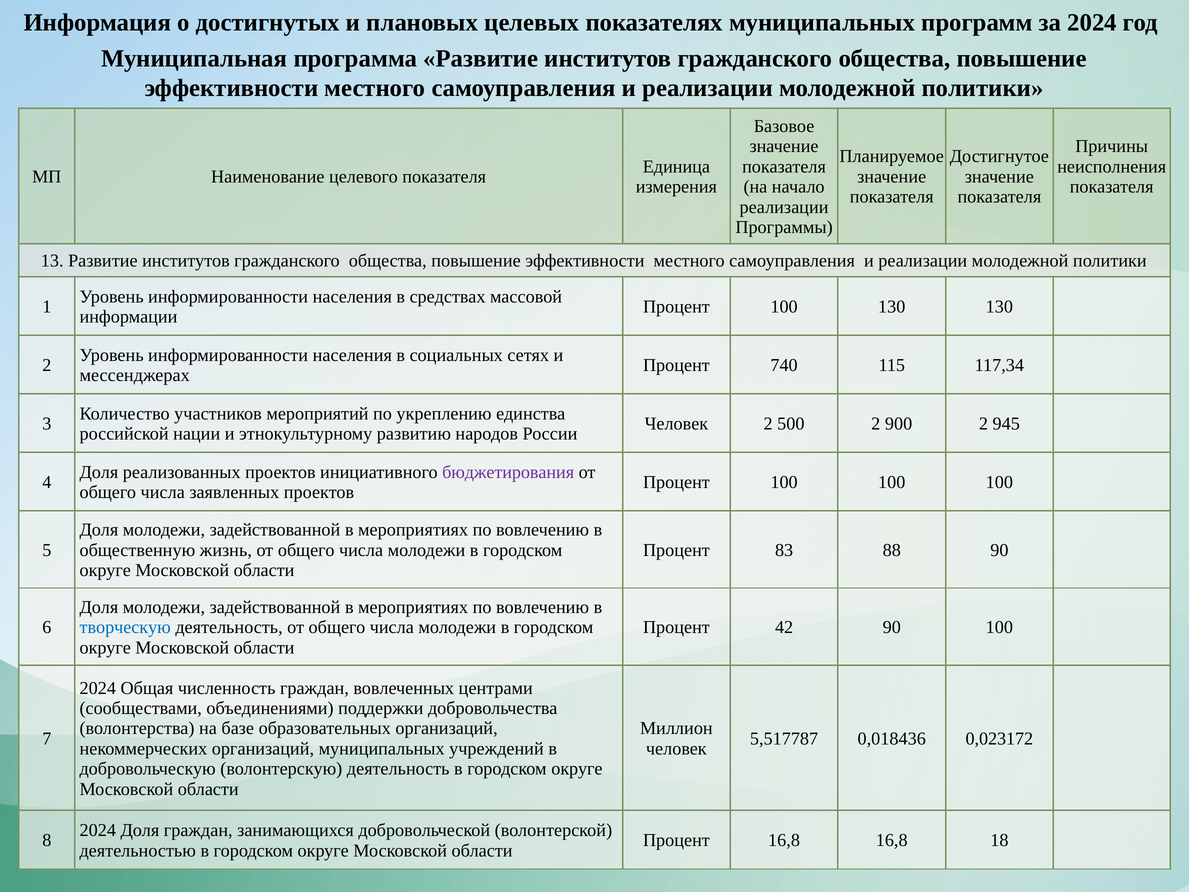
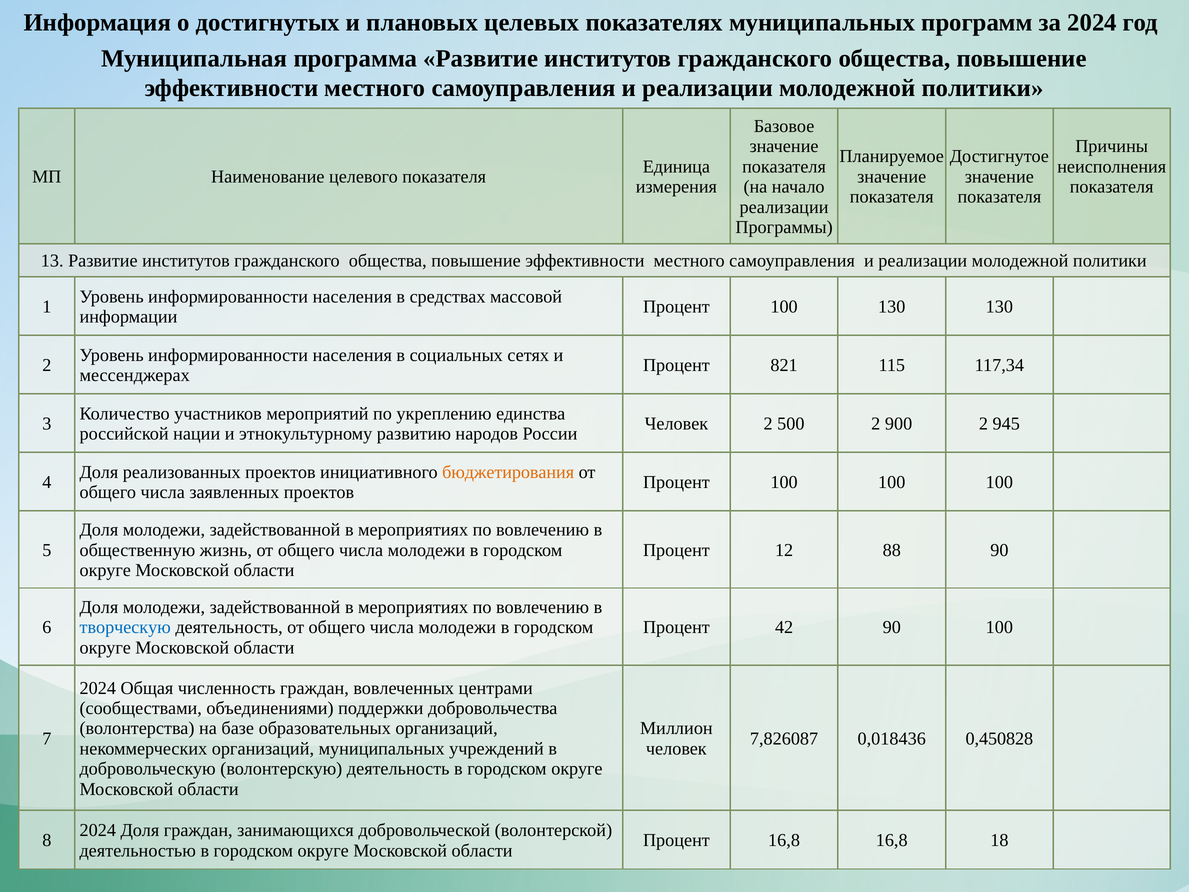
740: 740 -> 821 (784, 365)
бюджетирования colour: purple -> orange (508, 472)
83: 83 -> 12 (784, 550)
5,517787: 5,517787 -> 7,826087 (784, 738)
0,023172: 0,023172 -> 0,450828 (999, 738)
